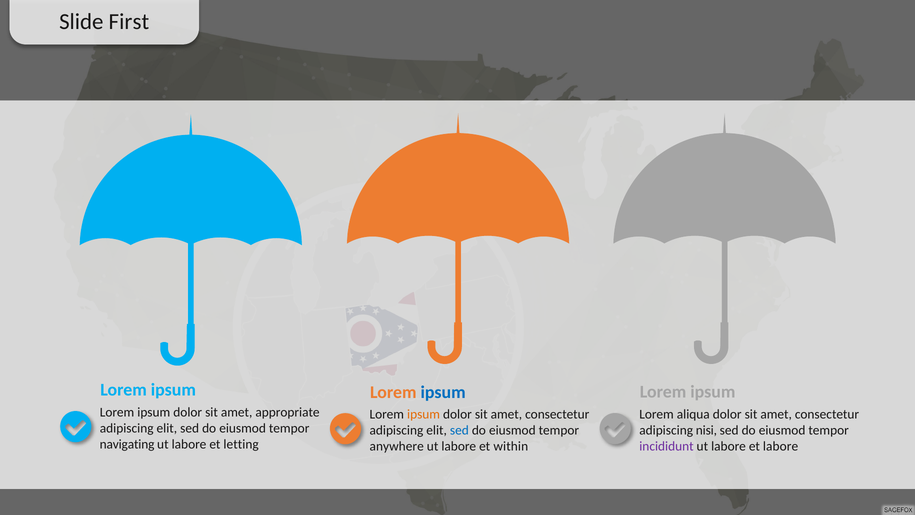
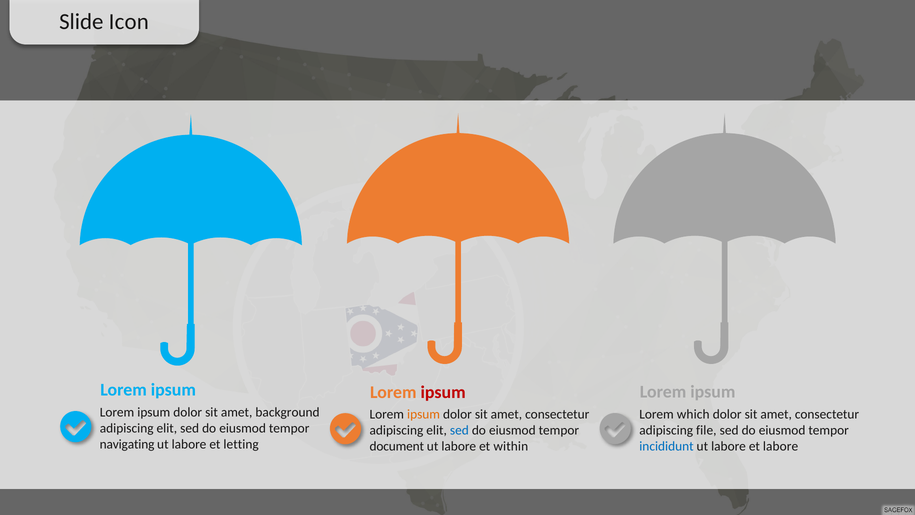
First: First -> Icon (129, 22)
ipsum colour: blue -> red (443, 392)
appropriate: appropriate -> background (288, 412)
aliqua: aliqua -> which (693, 414)
nisi: nisi -> file (706, 430)
incididunt colour: purple -> blue (666, 446)
anywhere: anywhere -> document (397, 446)
